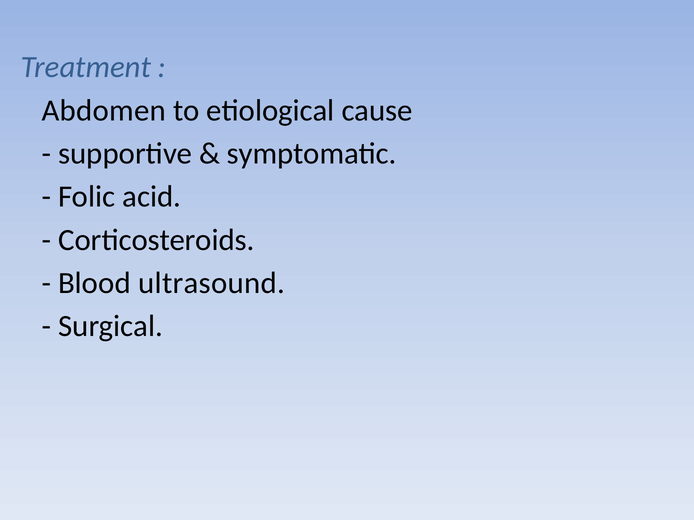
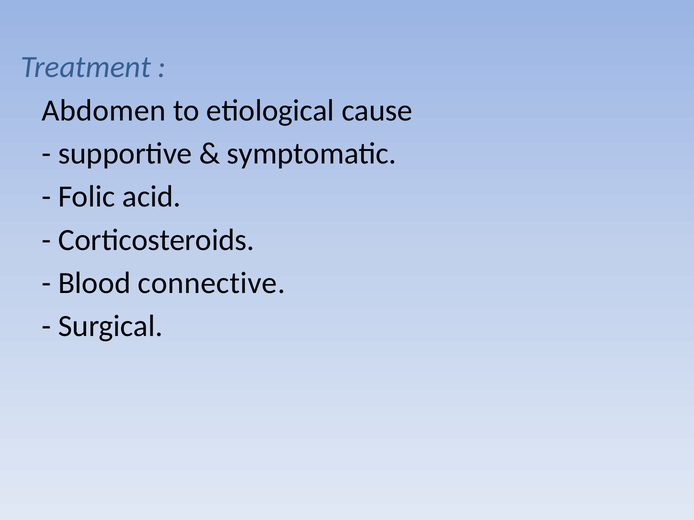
ultrasound: ultrasound -> connective (212, 283)
